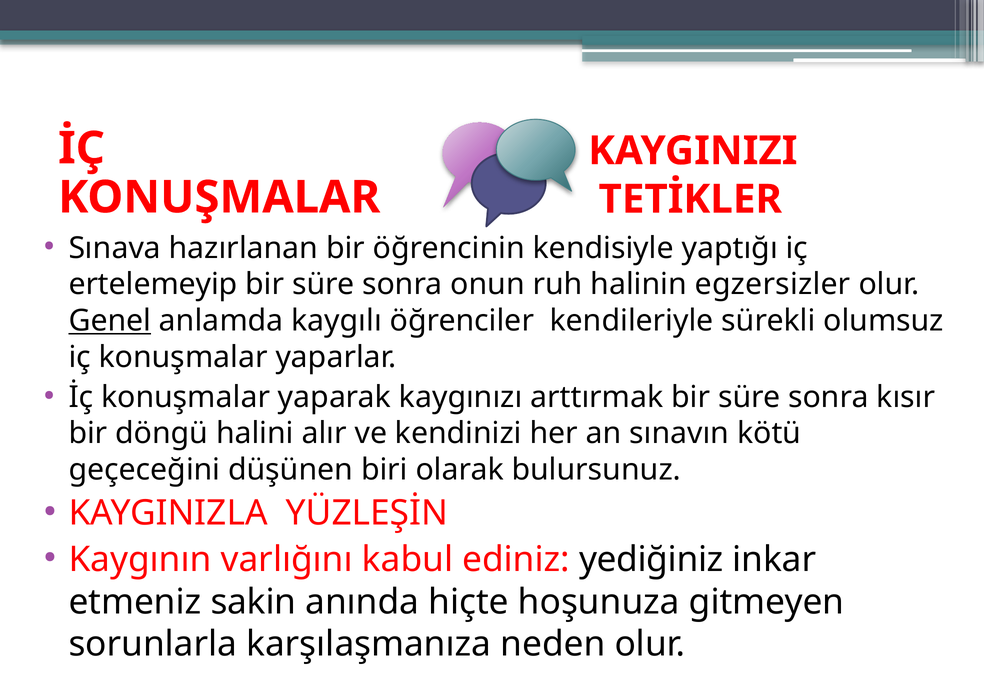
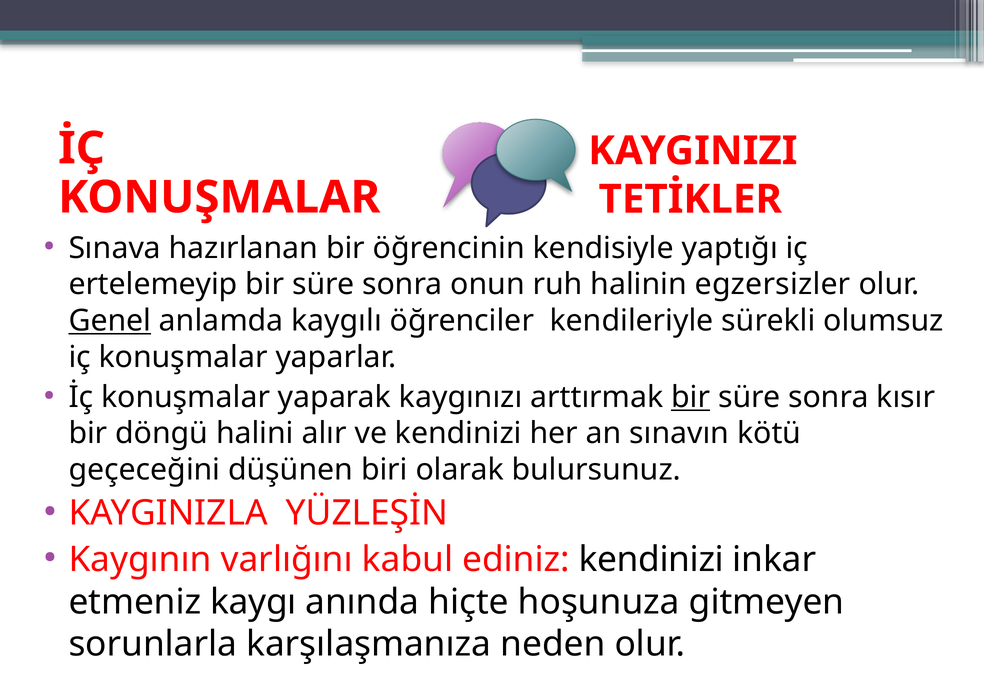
bir underline: none -> present (691, 397)
ediniz yediğiniz: yediğiniz -> kendinizi (651, 560)
sakin: sakin -> kaygı (253, 602)
